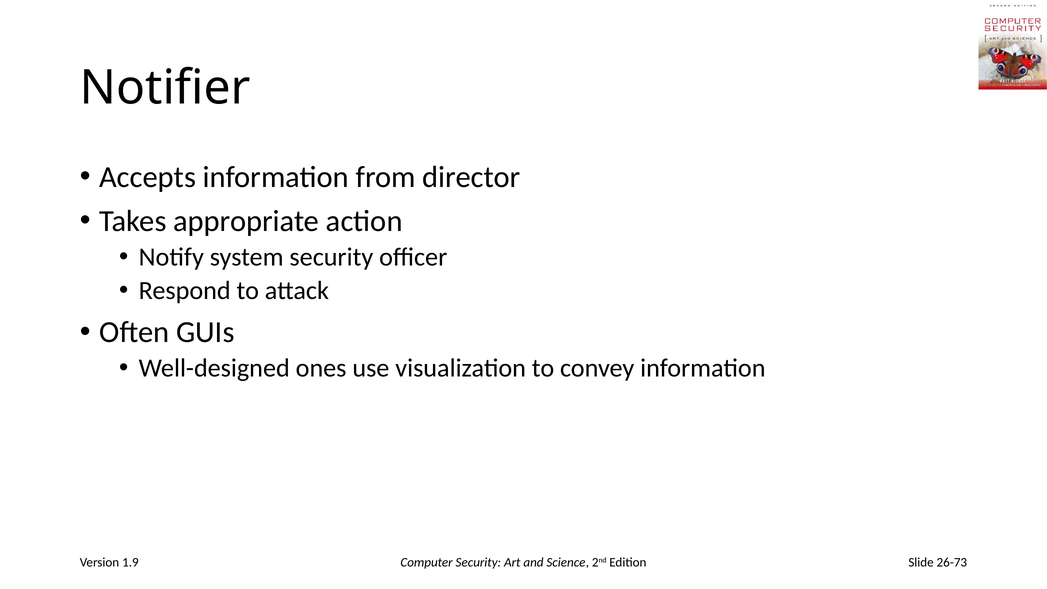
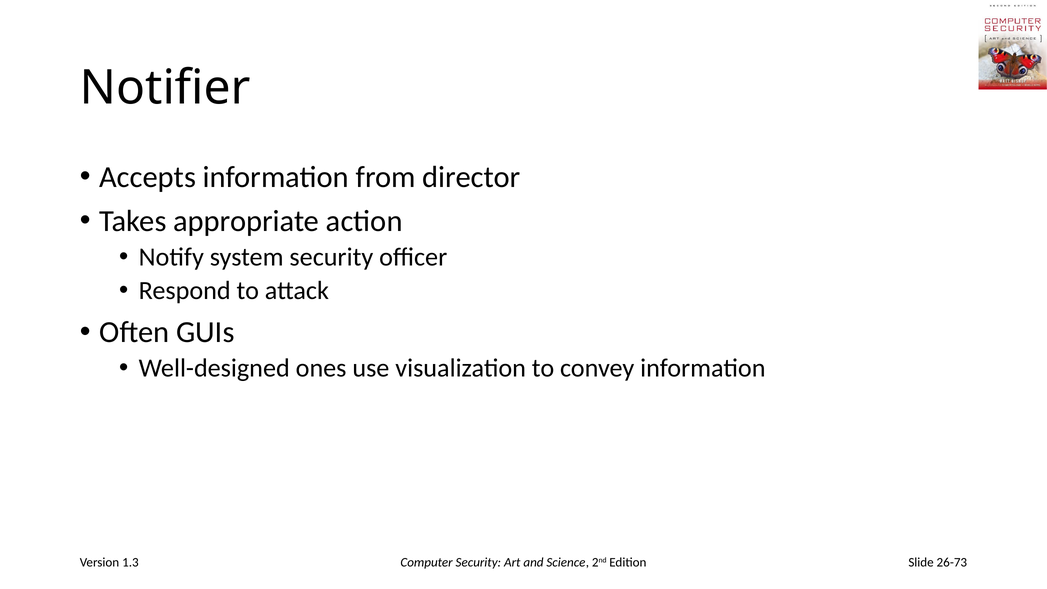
1.9: 1.9 -> 1.3 (130, 562)
